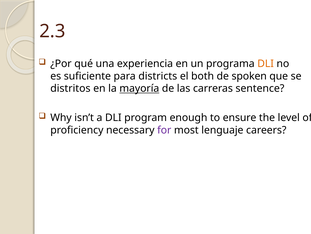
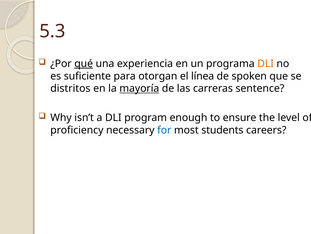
2.3: 2.3 -> 5.3 (52, 31)
qué underline: none -> present (84, 63)
districts: districts -> otorgan (158, 76)
both: both -> línea (203, 76)
for colour: purple -> blue (164, 130)
lenguaje: lenguaje -> students (222, 130)
